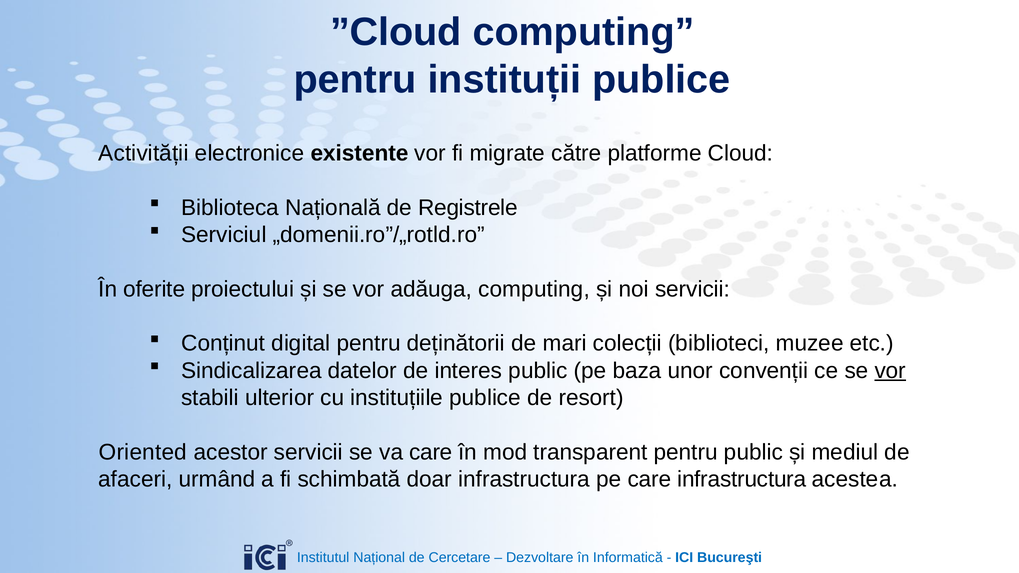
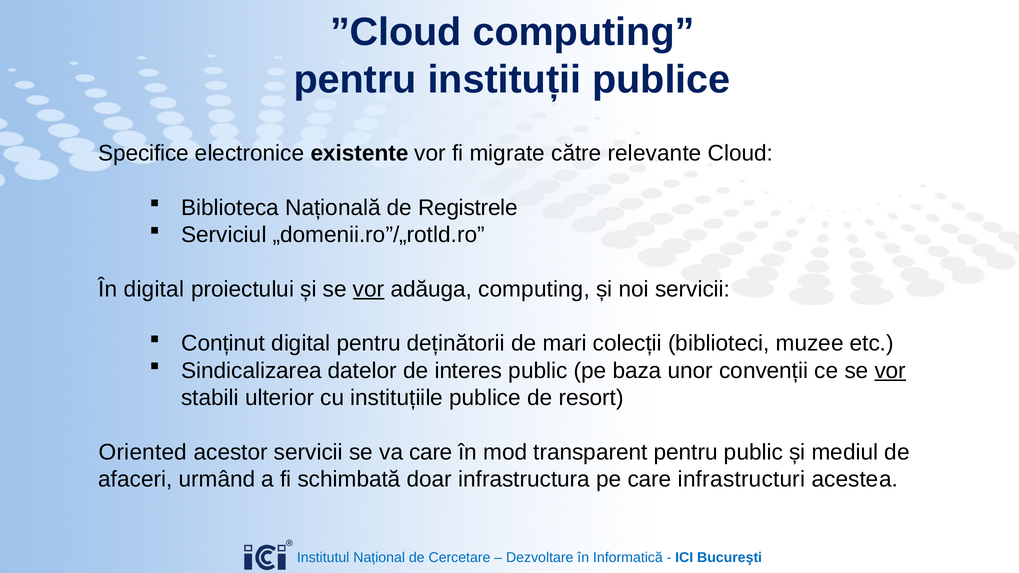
Activității: Activității -> Specifice (144, 153)
platforme: platforme -> relevante (655, 153)
În oferite: oferite -> digital (154, 289)
vor underline: none -> present (369, 289)
care infrastructura: infrastructura -> infrastructuri (742, 479)
